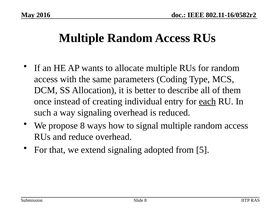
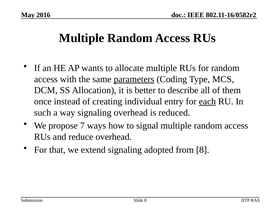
parameters underline: none -> present (134, 79)
propose 8: 8 -> 7 (82, 125)
from 5: 5 -> 8 (203, 149)
